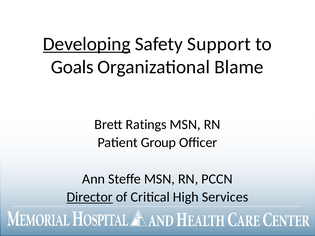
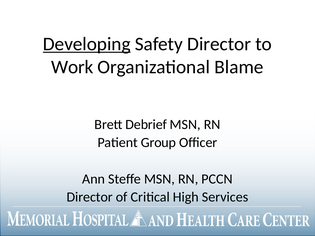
Safety Support: Support -> Director (219, 44)
Goals: Goals -> Work (72, 67)
Ratings: Ratings -> Debrief (146, 125)
Director underline: present -> none (90, 197)
